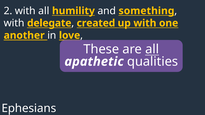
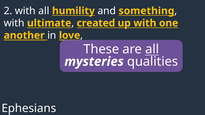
delegate: delegate -> ultimate (49, 23)
apathetic: apathetic -> mysteries (94, 62)
